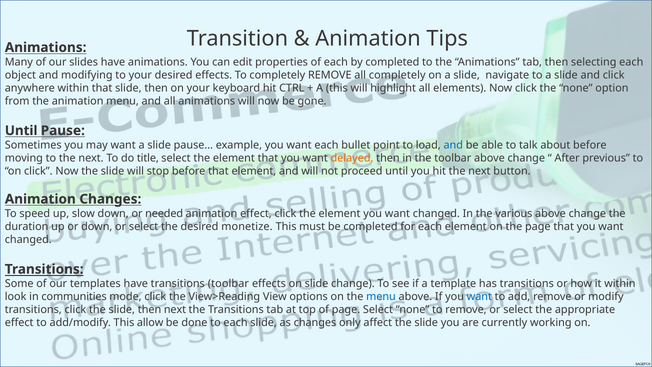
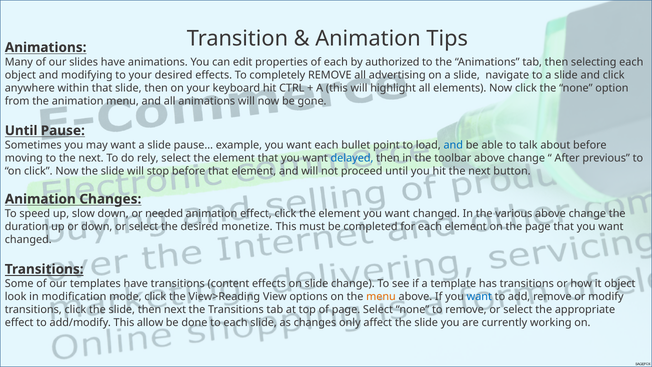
by completed: completed -> authorized (392, 62)
all completely: completely -> advertising (397, 75)
title: title -> rely (148, 158)
delayed colour: orange -> blue (352, 158)
transitions toolbar: toolbar -> content (228, 284)
it within: within -> object (620, 284)
communities: communities -> modification (74, 297)
menu colour: blue -> orange (381, 297)
